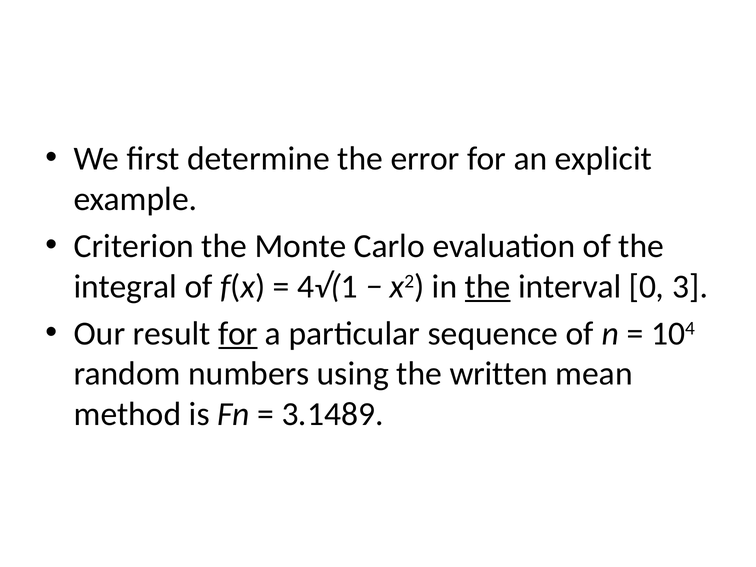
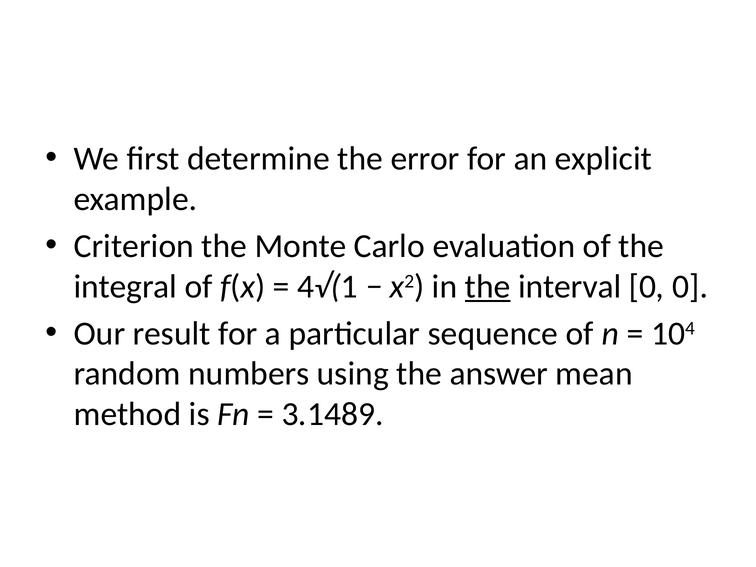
0 3: 3 -> 0 (690, 286)
for underline: present -> none (238, 334)
written: written -> answer (499, 374)
